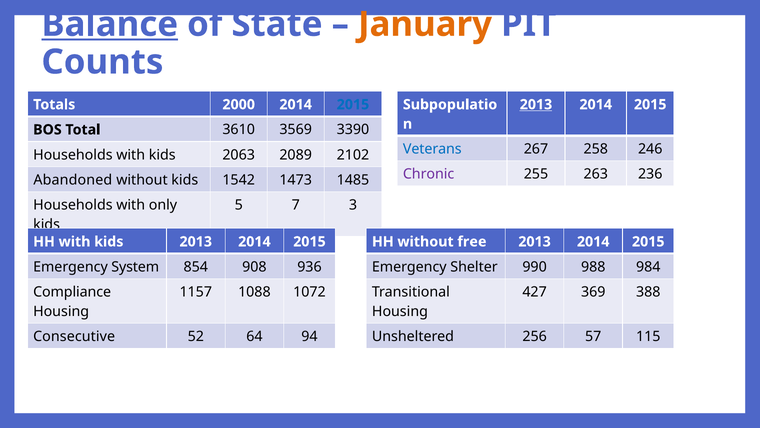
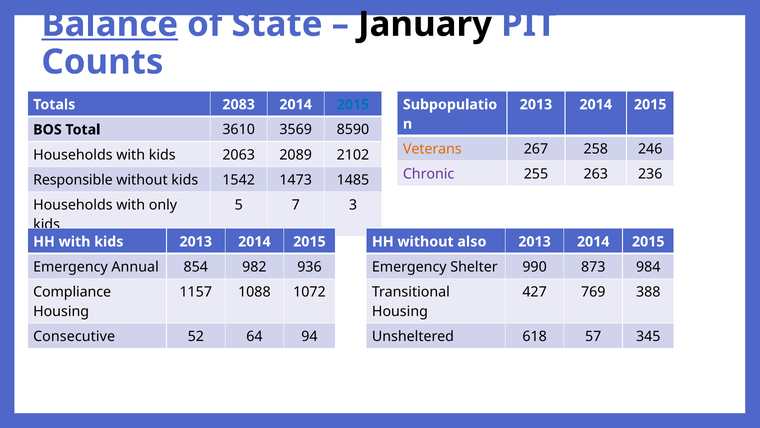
January colour: orange -> black (425, 24)
2000: 2000 -> 2083 (239, 104)
2013 underline: present -> none (536, 104)
3390: 3390 -> 8590 (353, 130)
Veterans colour: blue -> orange (432, 149)
Abandoned: Abandoned -> Responsible (73, 180)
free: free -> also (472, 241)
System: System -> Annual (135, 267)
908: 908 -> 982 (254, 267)
988: 988 -> 873 (593, 267)
369: 369 -> 769 (593, 292)
256: 256 -> 618 (535, 336)
115: 115 -> 345 (648, 336)
